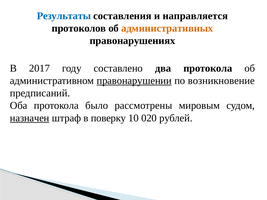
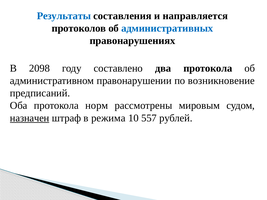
административных colour: orange -> blue (167, 28)
2017: 2017 -> 2098 (39, 68)
правонарушении underline: present -> none (134, 81)
было: было -> норм (97, 106)
поверку: поверку -> режима (108, 118)
020: 020 -> 557 (149, 118)
